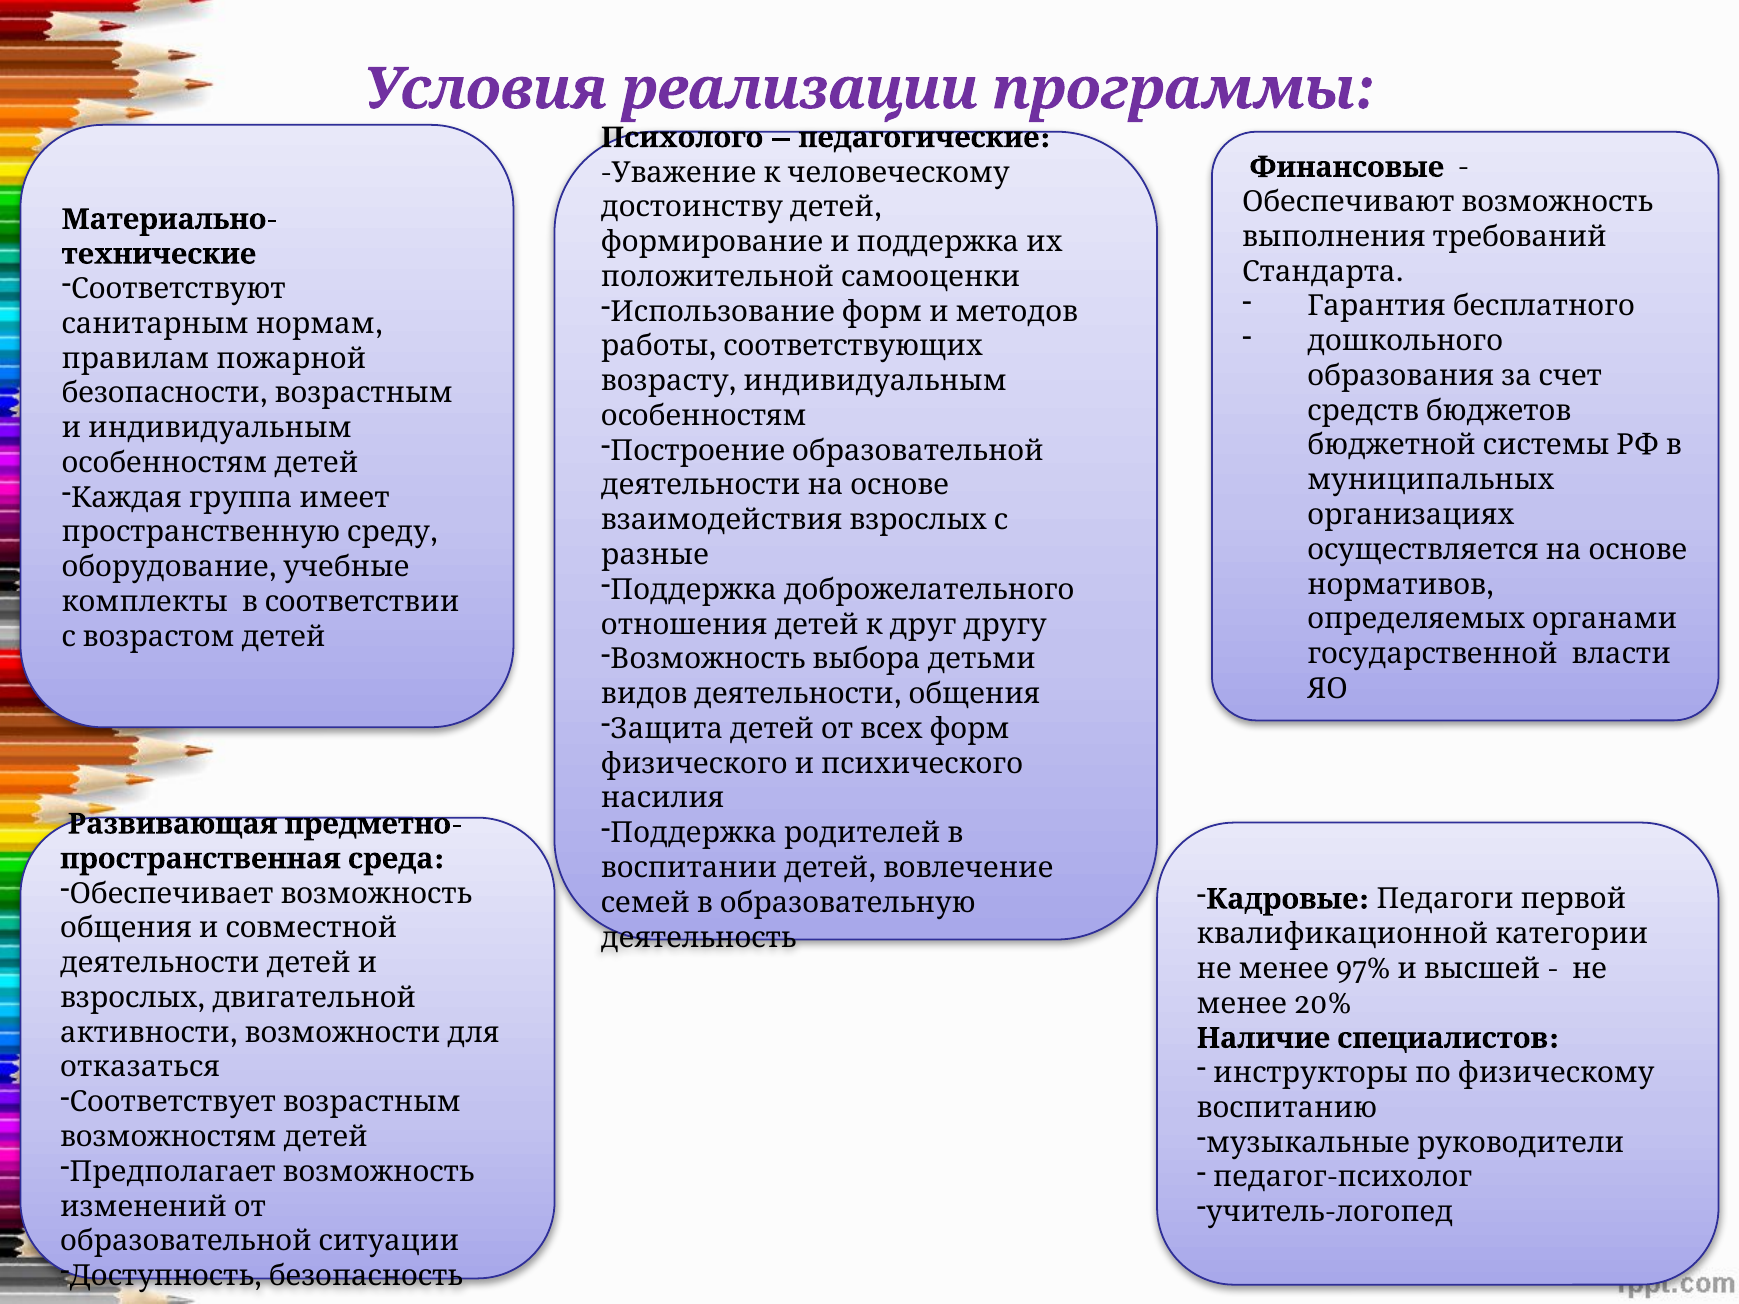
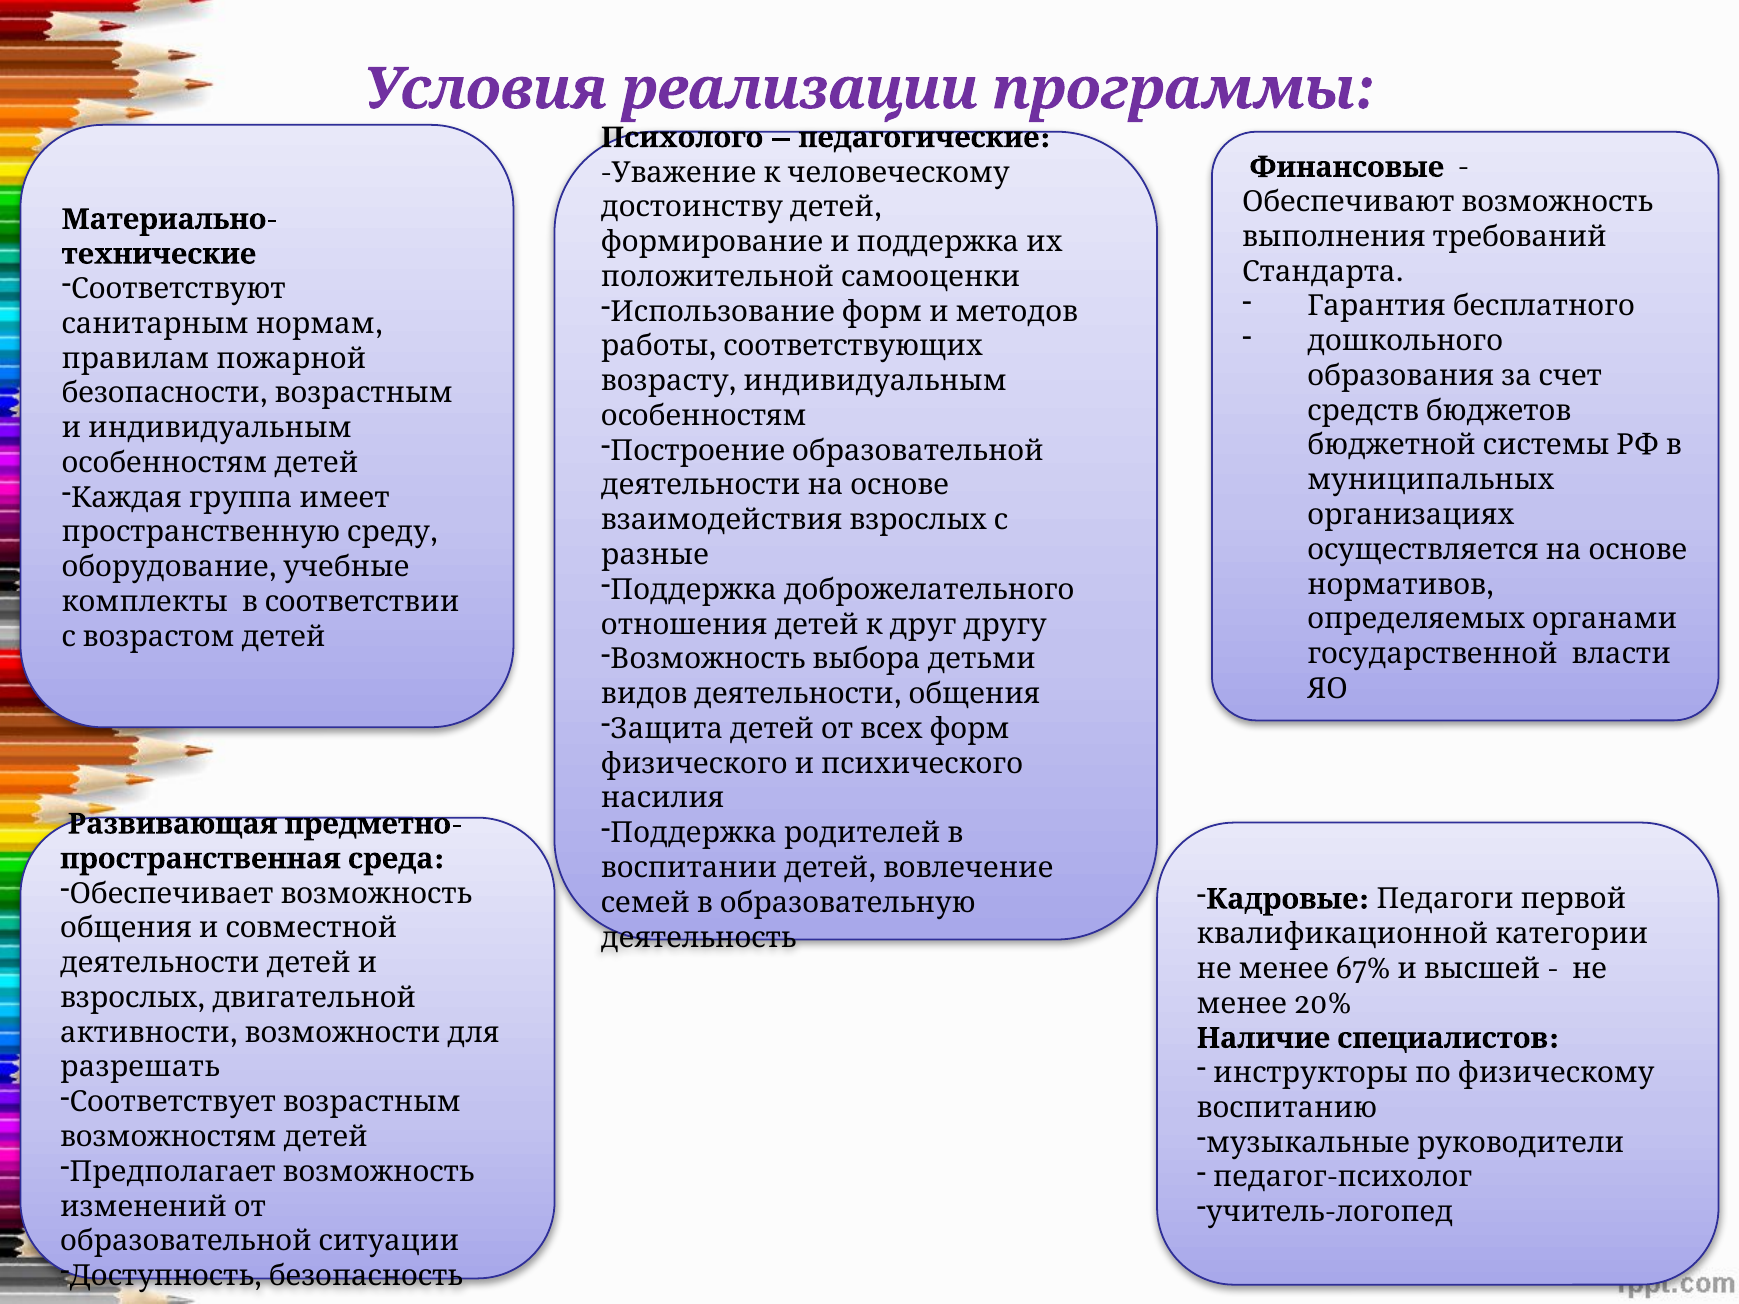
97%: 97% -> 67% (1363, 969)
отказаться: отказаться -> разрешать (140, 1068)
